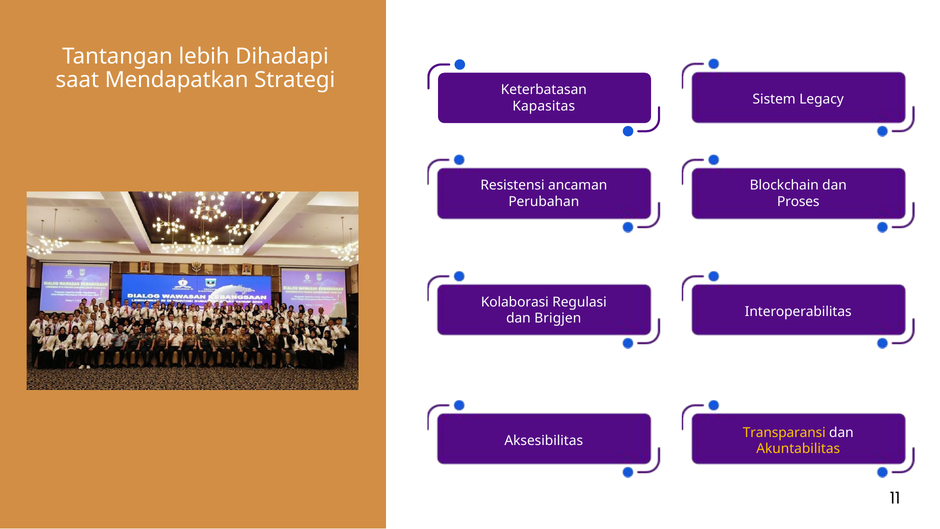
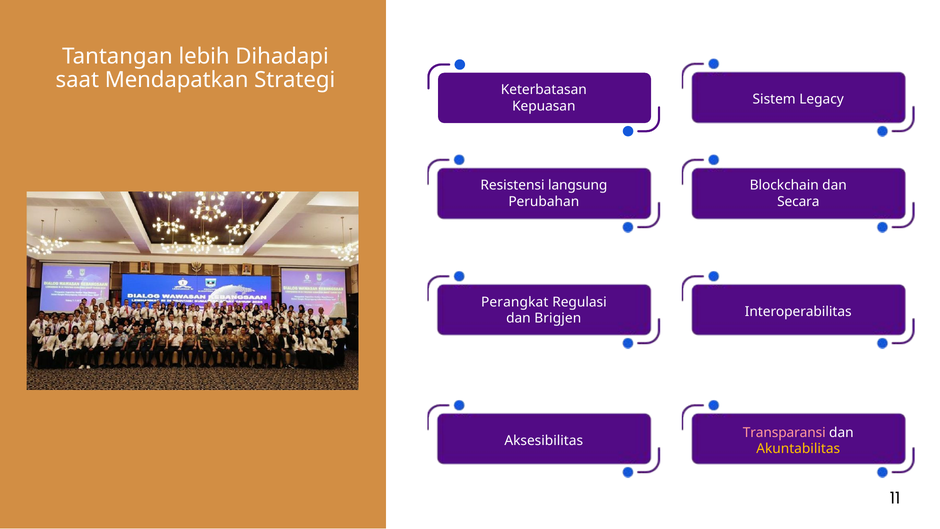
Kapasitas: Kapasitas -> Kepuasan (544, 106)
ancaman: ancaman -> langsung (578, 185)
Proses: Proses -> Secara (798, 201)
Kolaborasi: Kolaborasi -> Perangkat (515, 302)
Transparansi colour: yellow -> pink (784, 432)
